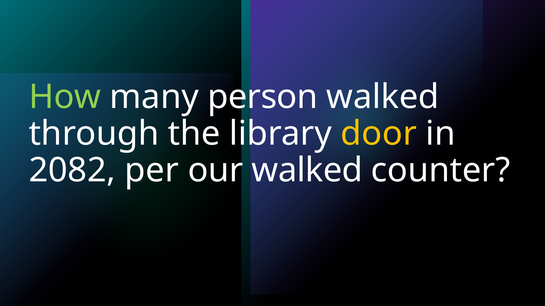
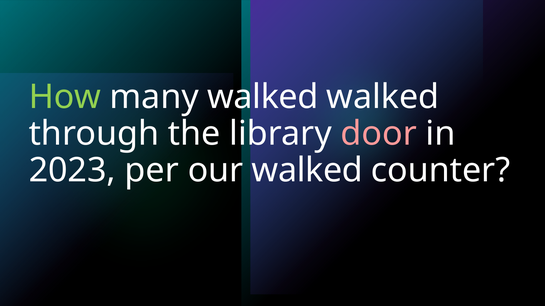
many person: person -> walked (263, 97)
door colour: yellow -> pink (379, 134)
2082: 2082 -> 2023 (72, 171)
